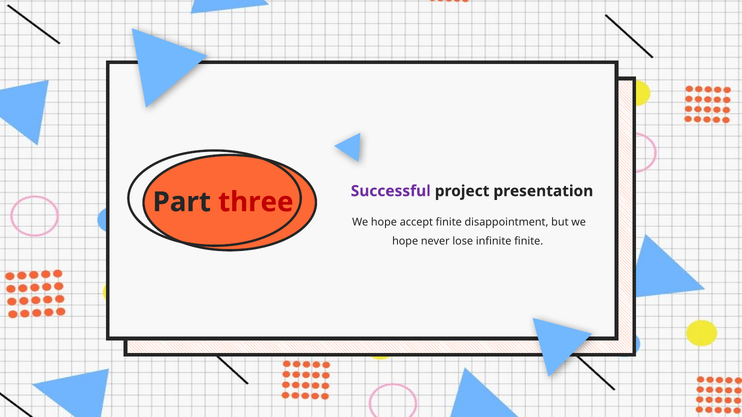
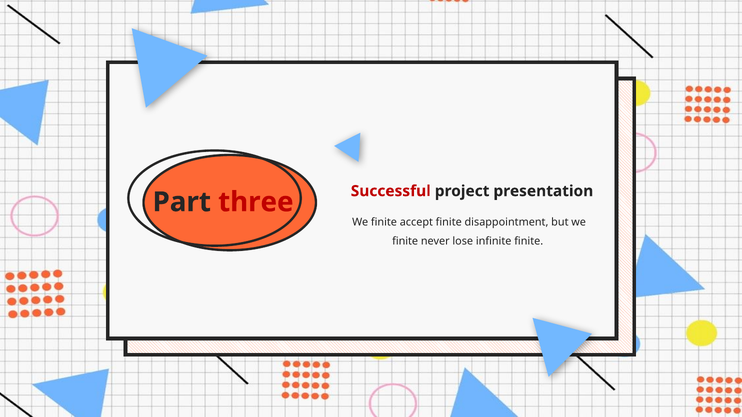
Successful colour: purple -> red (391, 191)
hope: hope -> finite (384, 222)
hope: hope -> finite (405, 242)
